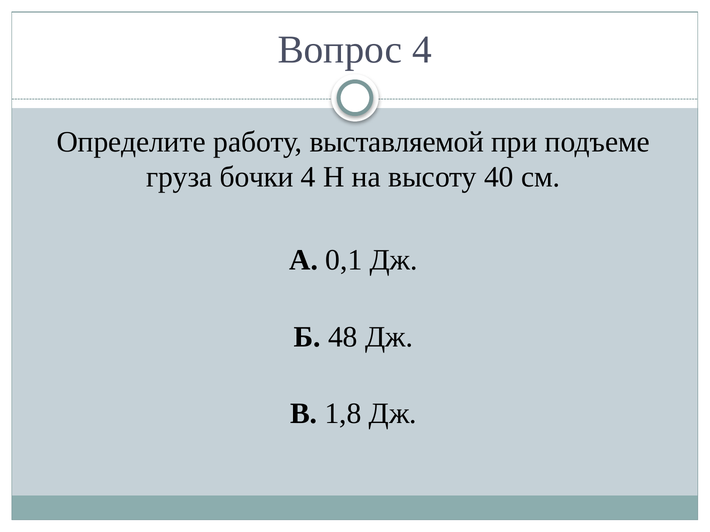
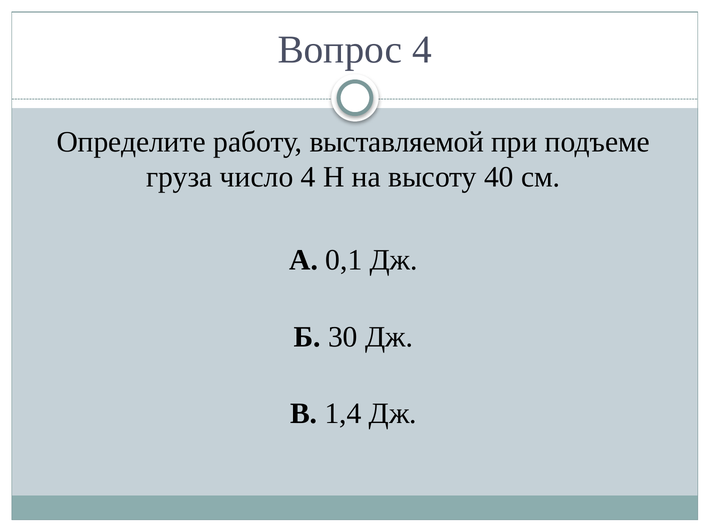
бочки: бочки -> число (257, 177)
48: 48 -> 30 (343, 337)
1,8: 1,8 -> 1,4 (343, 414)
